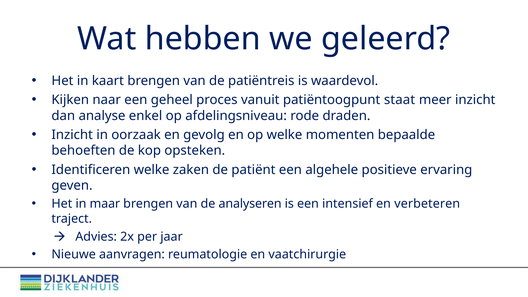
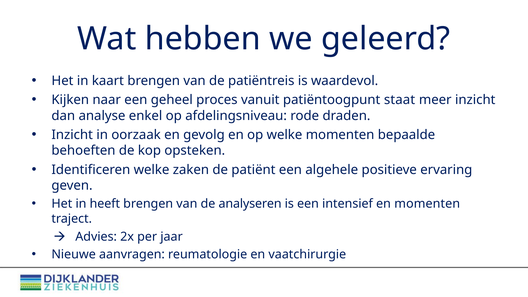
maar: maar -> heeft (105, 204)
en verbeteren: verbeteren -> momenten (427, 204)
